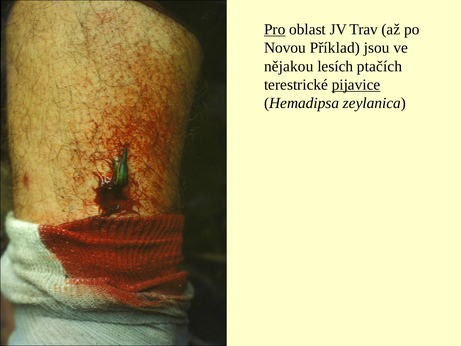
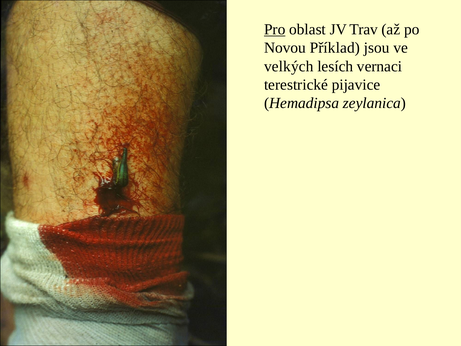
nějakou: nějakou -> velkých (289, 66)
ptačích: ptačích -> vernaci (380, 66)
pijavice underline: present -> none (356, 85)
